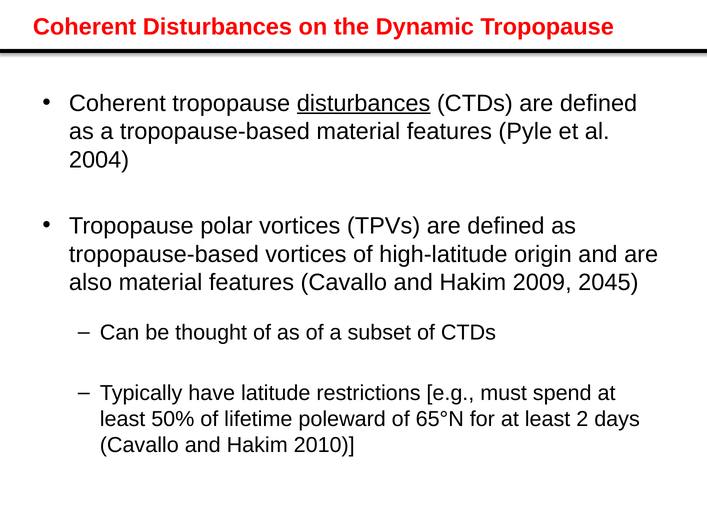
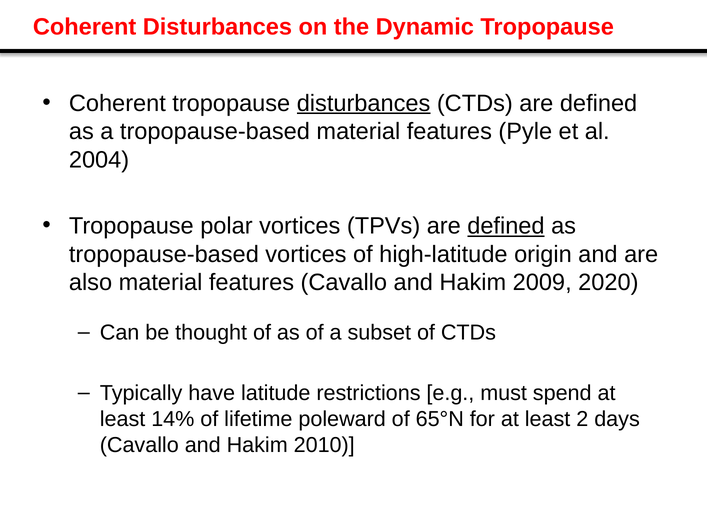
defined underline: none -> present (506, 226)
2045: 2045 -> 2020 (608, 282)
50%: 50% -> 14% (173, 419)
